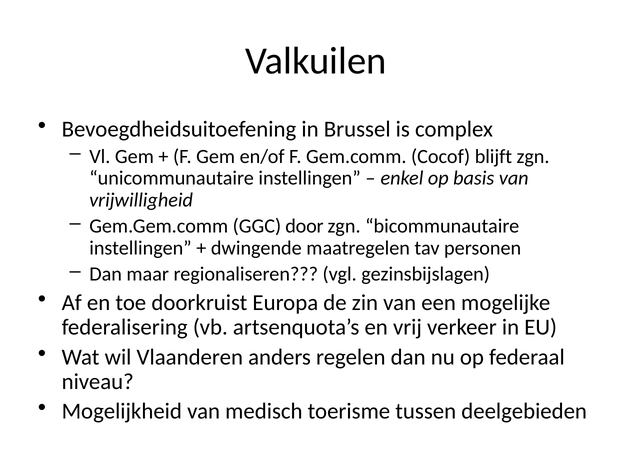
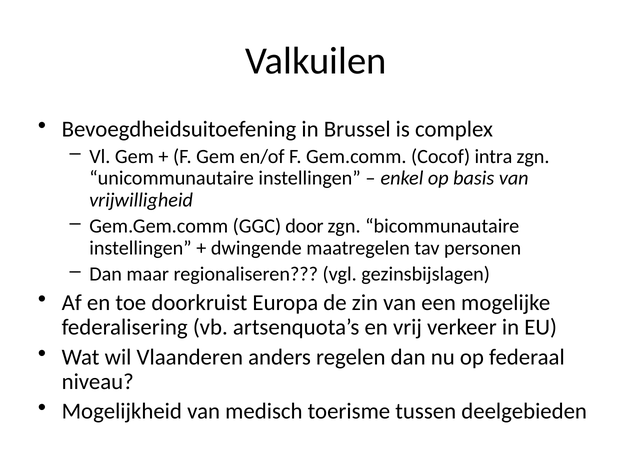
blijft: blijft -> intra (493, 156)
